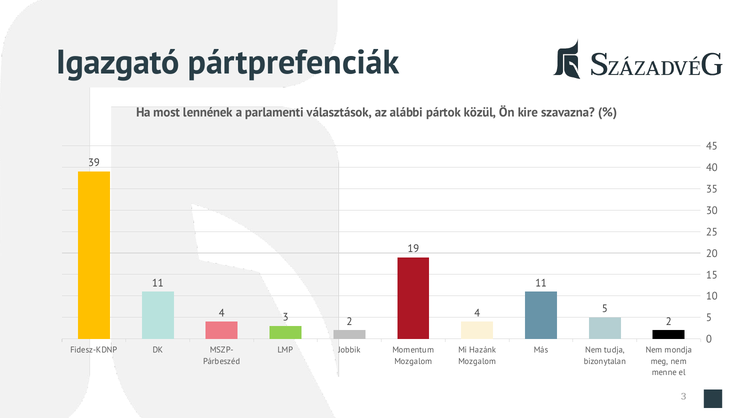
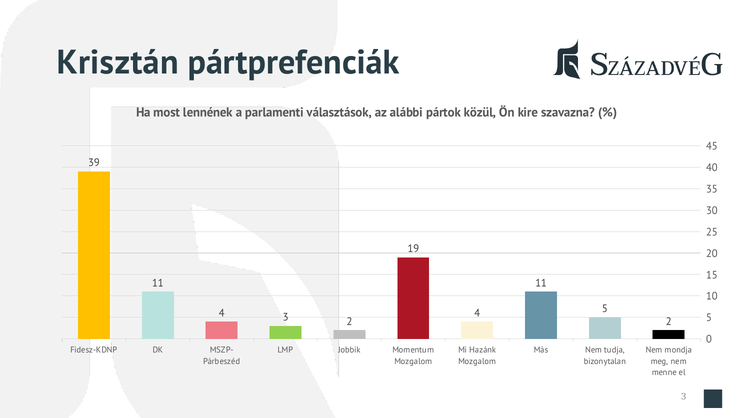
Igazgató: Igazgató -> Krisztán (118, 62)
